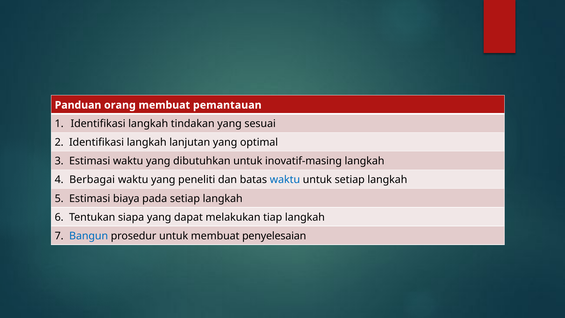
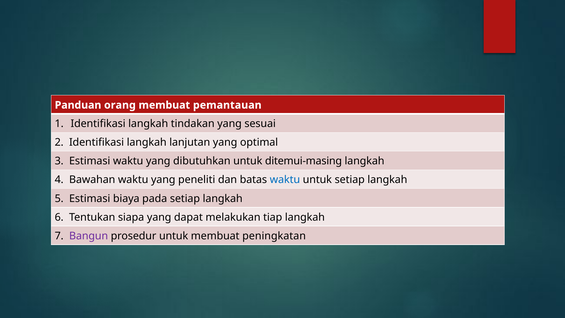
inovatif-masing: inovatif-masing -> ditemui-masing (304, 161)
Berbagai: Berbagai -> Bawahan (92, 180)
Bangun colour: blue -> purple (89, 236)
penyelesaian: penyelesaian -> peningkatan (274, 236)
